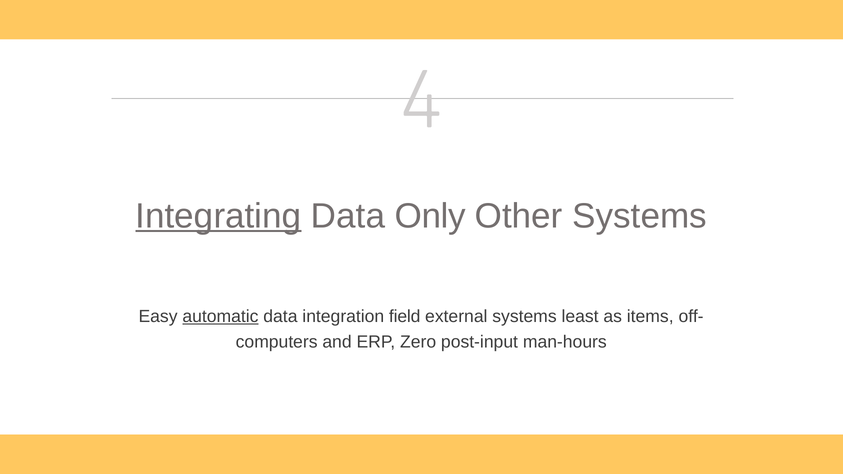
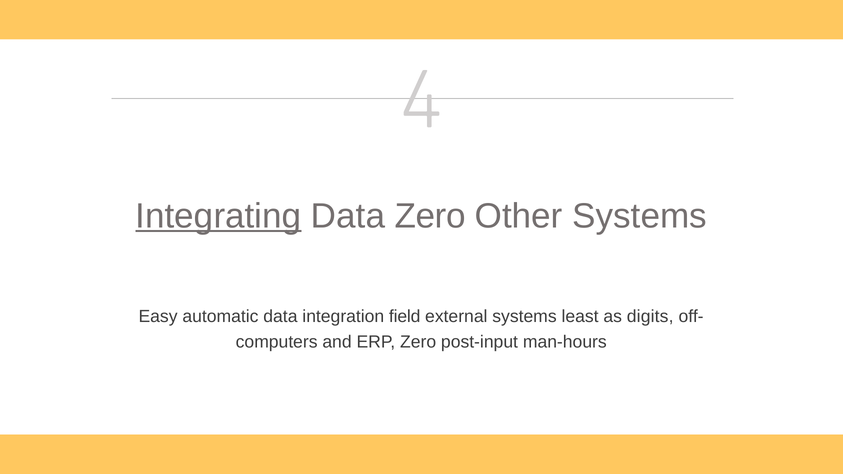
Data Only: Only -> Zero (430, 216)
automatic underline: present -> none (220, 317)
items: items -> digits (650, 317)
